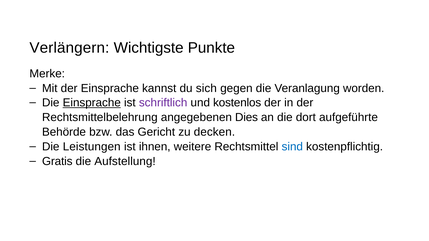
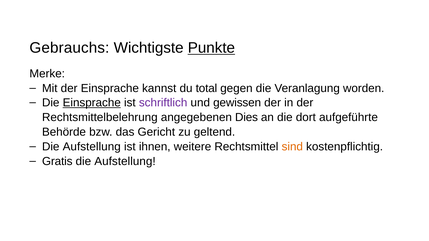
Verlängern: Verlängern -> Gebrauchs (69, 48)
Punkte underline: none -> present (211, 48)
sich: sich -> total (206, 88)
kostenlos: kostenlos -> gewissen (237, 103)
decken: decken -> geltend (214, 132)
Leistungen: Leistungen -> Aufstellung (92, 147)
sind colour: blue -> orange (292, 147)
